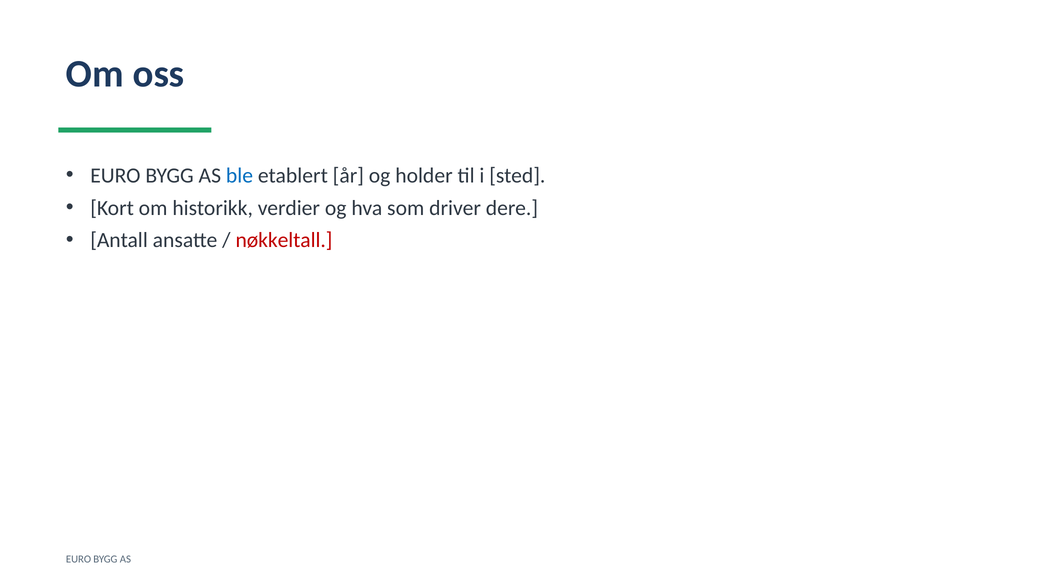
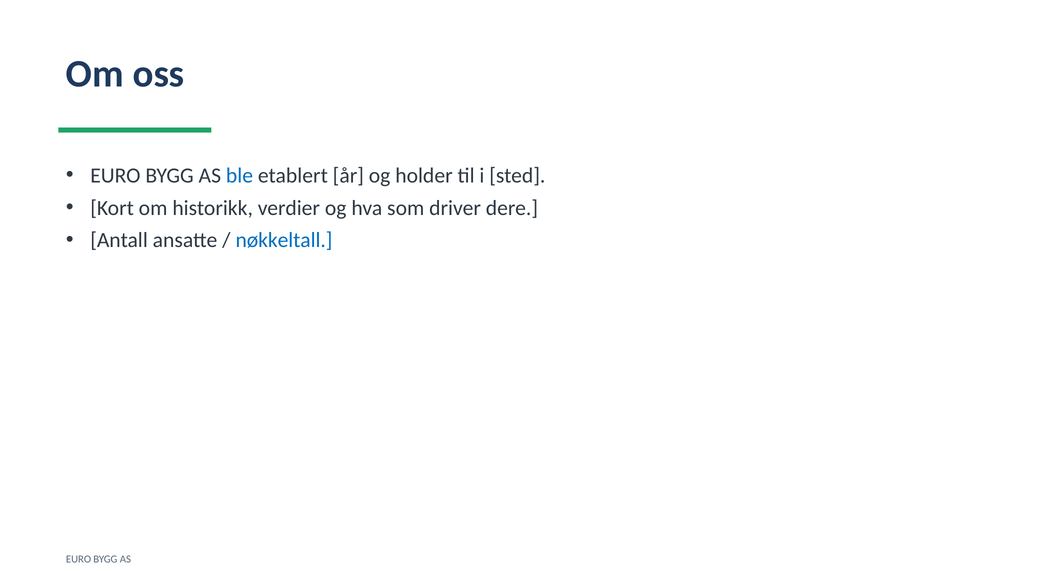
nøkkeltall colour: red -> blue (284, 240)
